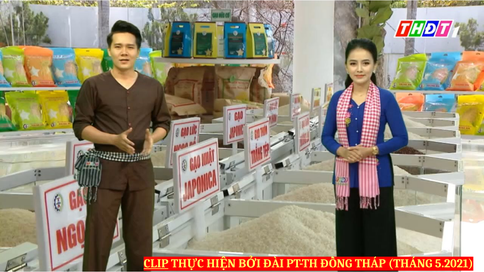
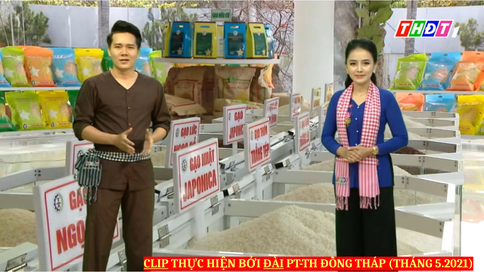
ĐÀI underline: none -> present (274, 264)
